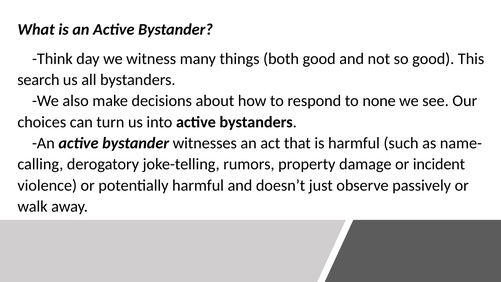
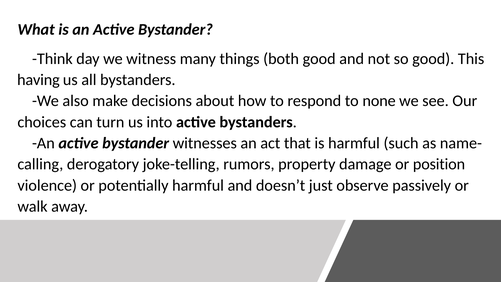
search: search -> having (38, 80)
incident: incident -> position (439, 164)
